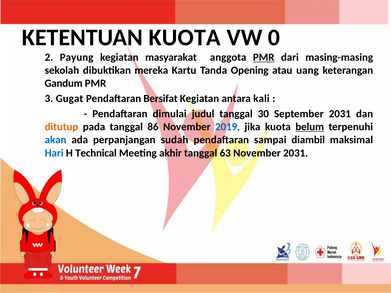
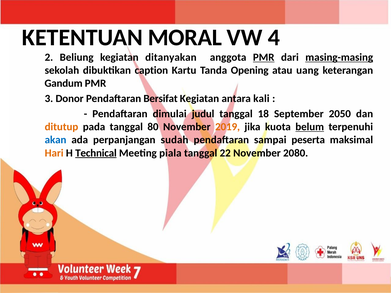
KETENTUAN KUOTA: KUOTA -> MORAL (185, 38)
0: 0 -> 4 (274, 38)
Payung: Payung -> Beliung (77, 57)
masyarakat: masyarakat -> ditanyakan (171, 57)
masing-masing underline: none -> present (339, 57)
mereka: mereka -> caption (151, 70)
Gugat: Gugat -> Donor (70, 99)
30: 30 -> 18 (263, 114)
September 2031: 2031 -> 2050 (340, 114)
86: 86 -> 80 (153, 127)
2019 colour: blue -> orange (228, 127)
diambil: diambil -> peserta (308, 140)
Hari colour: blue -> orange (54, 153)
Technical underline: none -> present (96, 153)
akhir: akhir -> piala (170, 153)
63: 63 -> 22 (225, 153)
November 2031: 2031 -> 2080 (296, 153)
